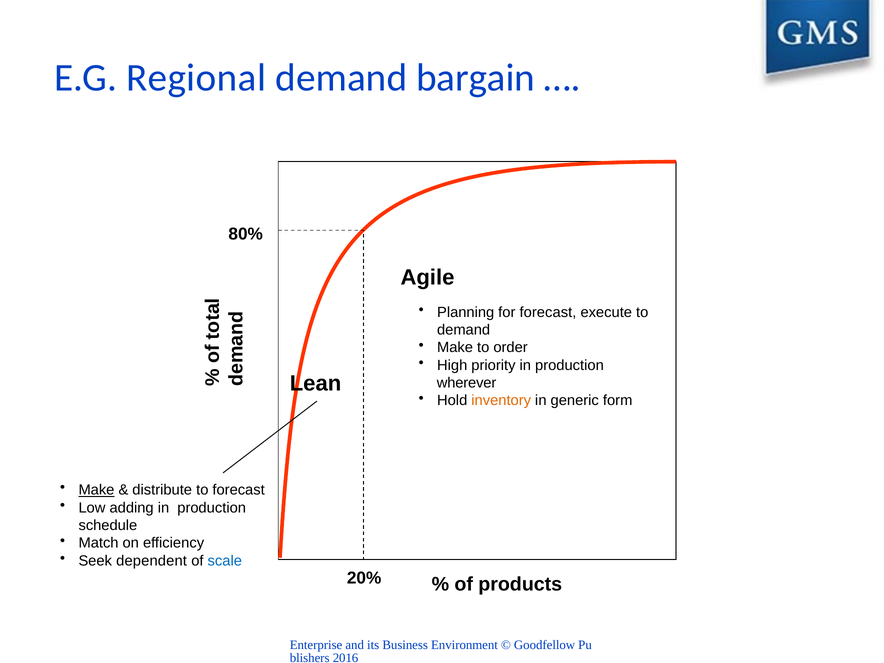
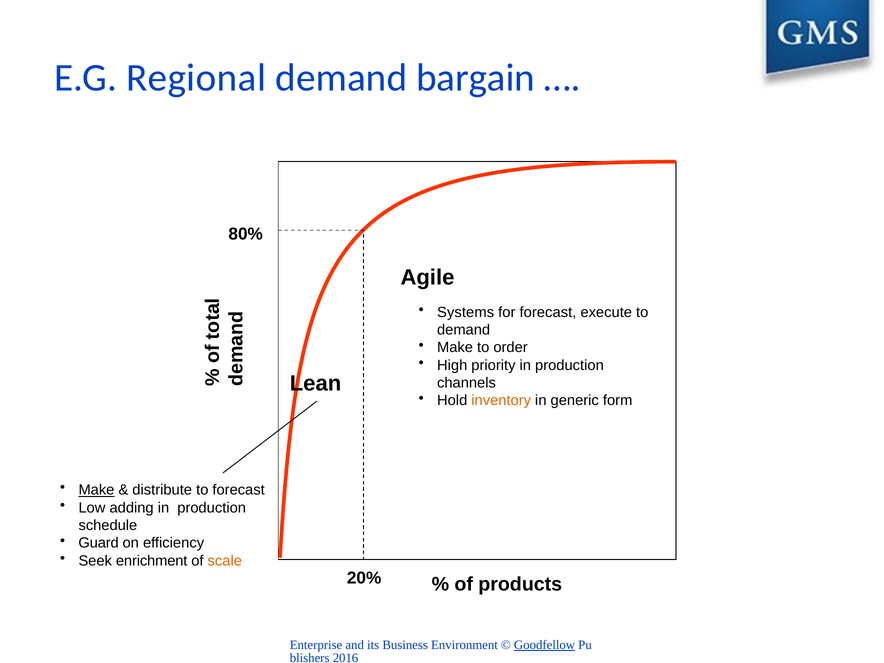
Planning: Planning -> Systems (466, 312)
wherever: wherever -> channels (466, 383)
Match: Match -> Guard (99, 543)
dependent: dependent -> enrichment (152, 561)
scale colour: blue -> orange (225, 561)
Goodfellow underline: none -> present (545, 645)
